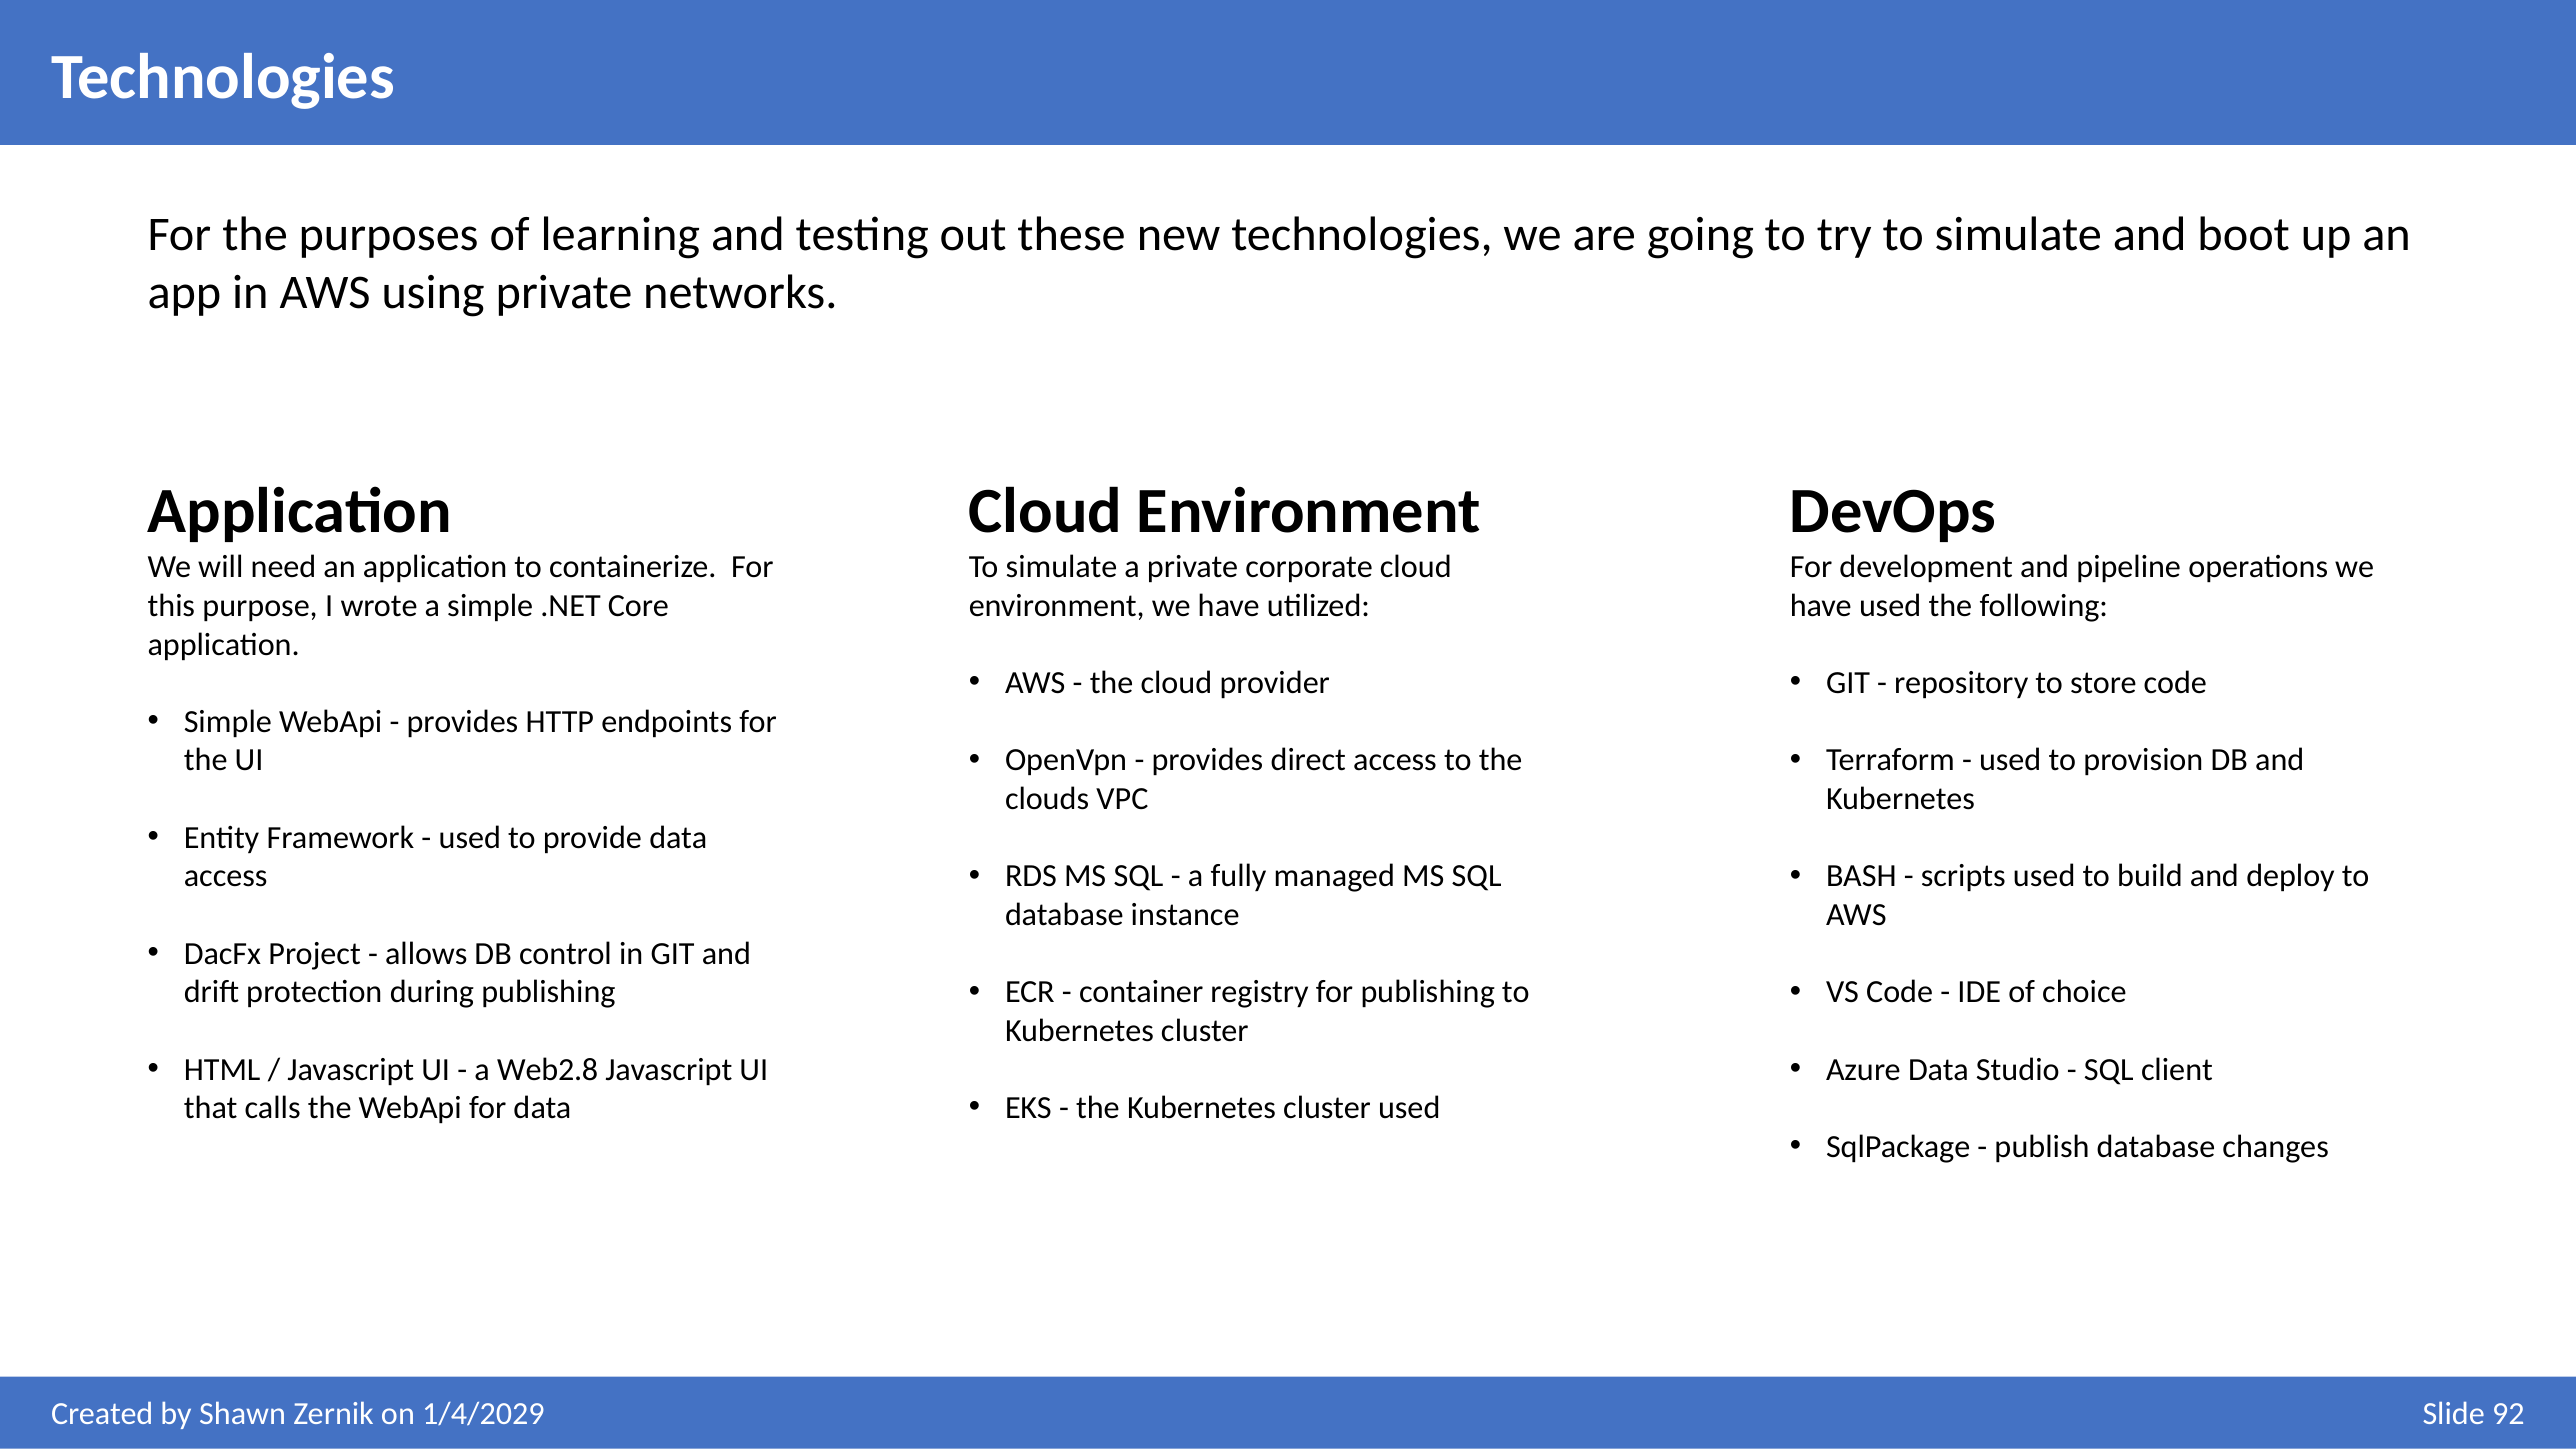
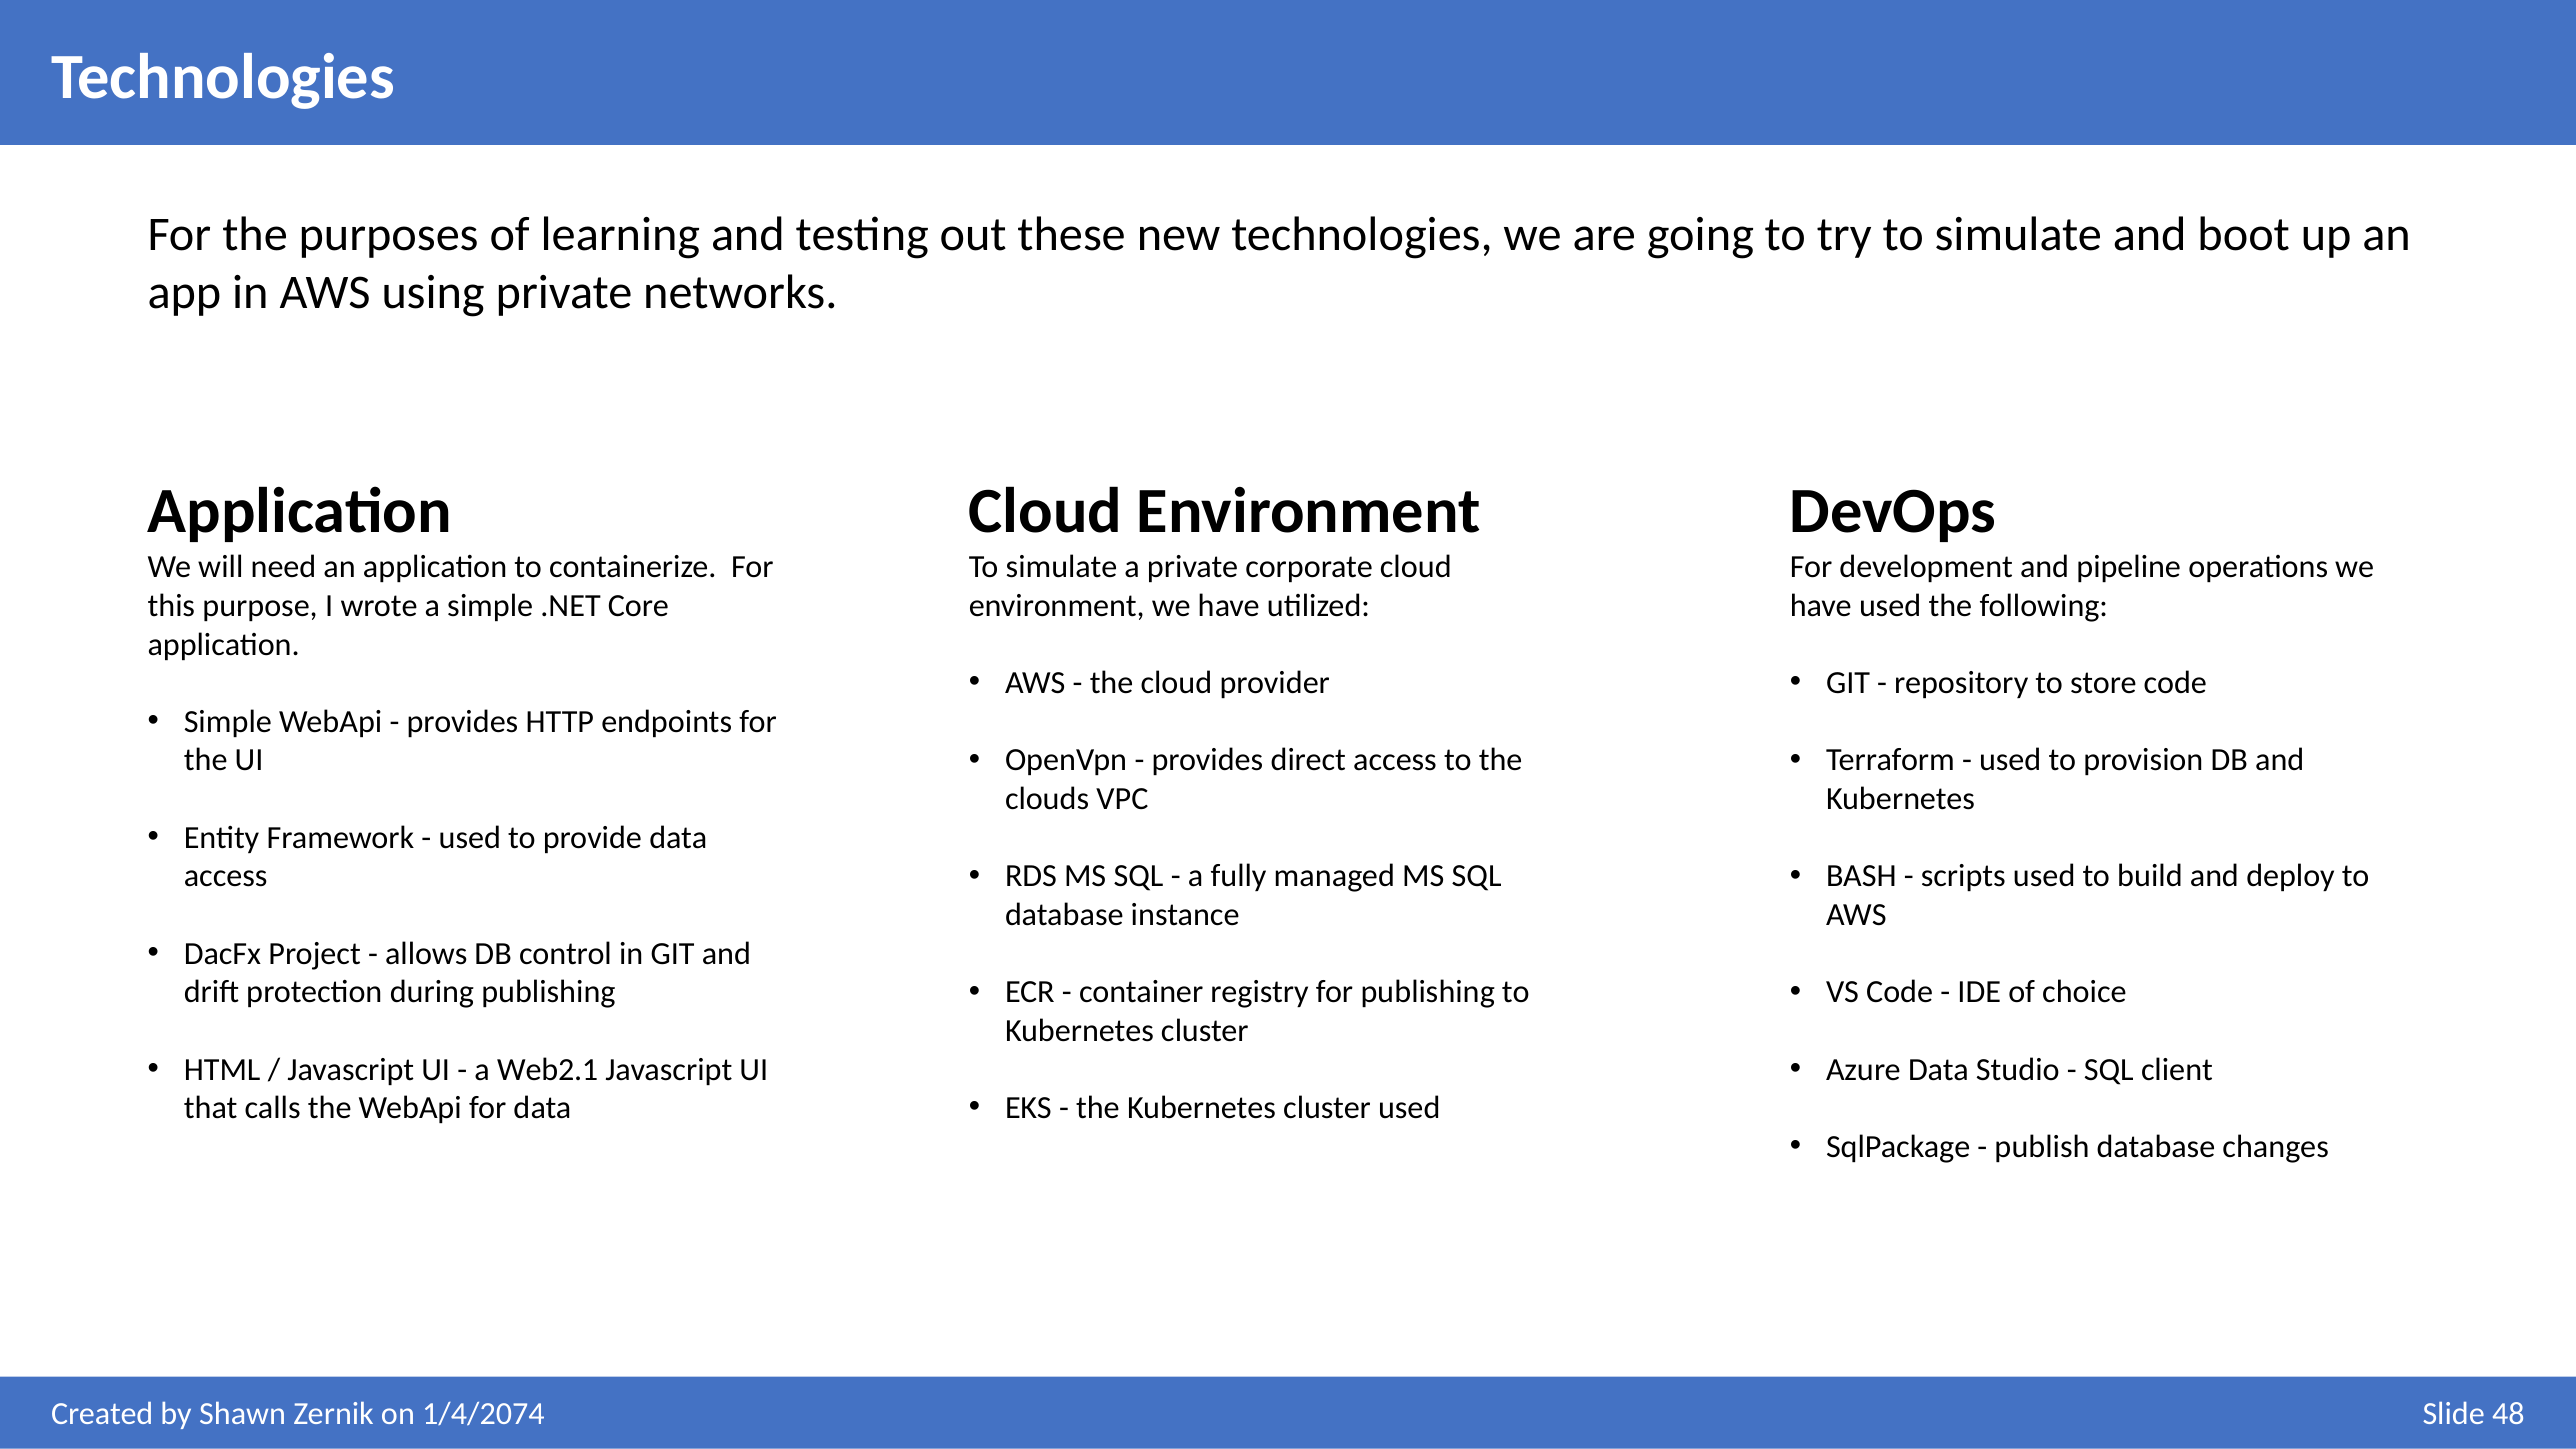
Web2.8: Web2.8 -> Web2.1 (548, 1069)
1/4/2029: 1/4/2029 -> 1/4/2074 (483, 1414)
92: 92 -> 48 (2508, 1414)
